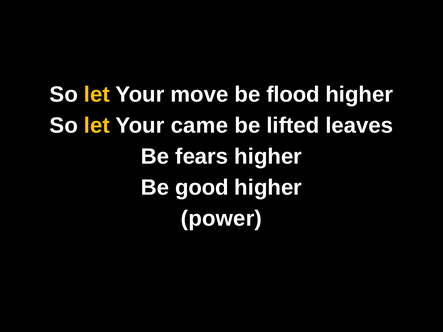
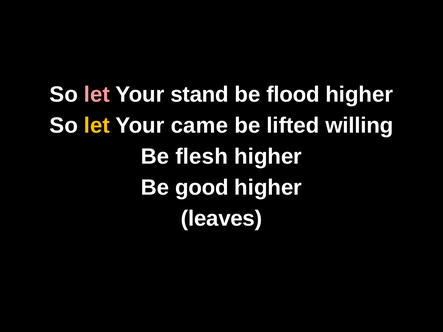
let colour: yellow -> pink (97, 95)
move: move -> stand (200, 95)
leaves: leaves -> willing (359, 126)
fears: fears -> flesh (202, 157)
power: power -> leaves (222, 219)
